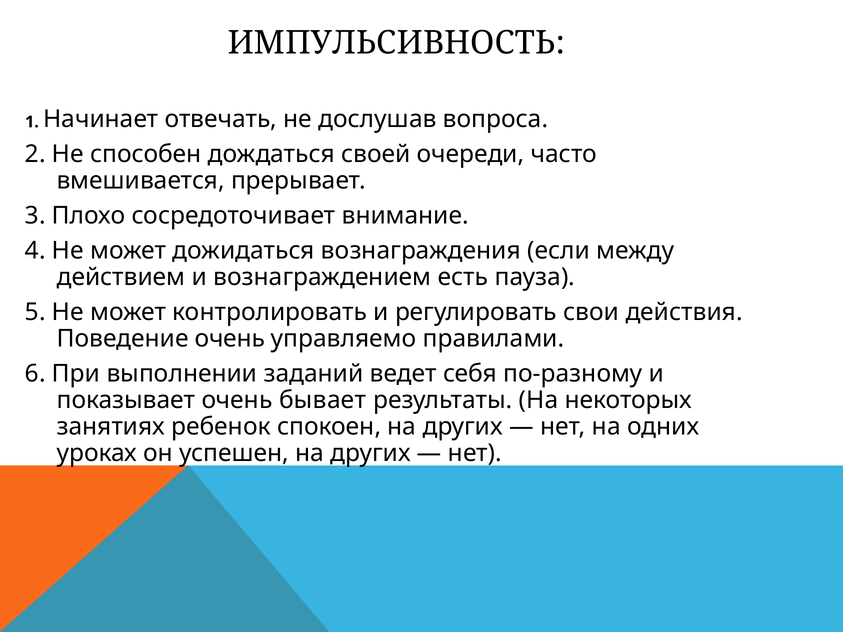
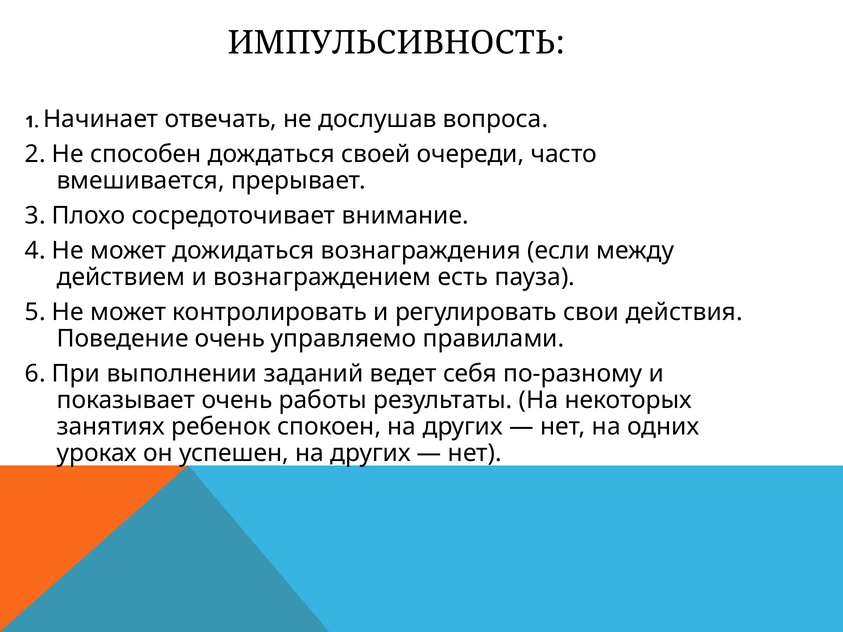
бывает: бывает -> работы (323, 400)
